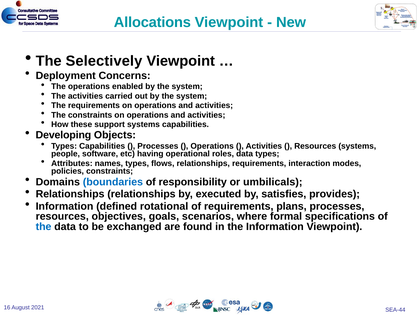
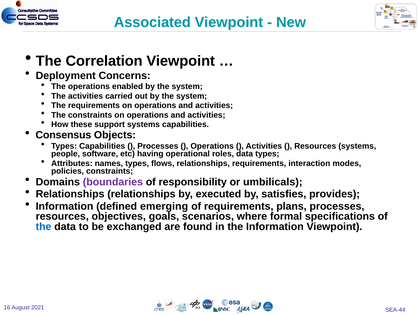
Allocations: Allocations -> Associated (152, 22)
Selectively: Selectively -> Correlation (104, 61)
Developing: Developing -> Consensus (63, 135)
boundaries colour: blue -> purple (113, 182)
rotational: rotational -> emerging (164, 206)
